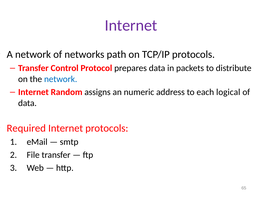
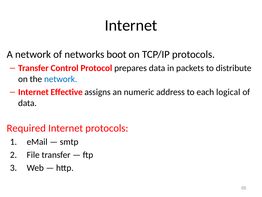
Internet colour: purple -> black (131, 25)
path: path -> boot (116, 54)
Random: Random -> Effective (67, 92)
